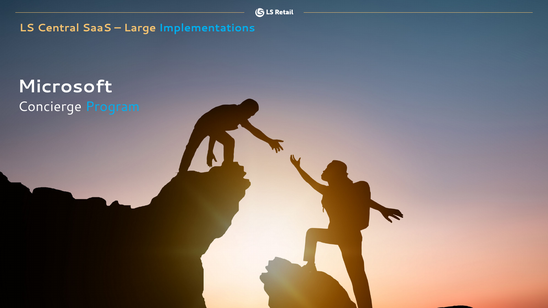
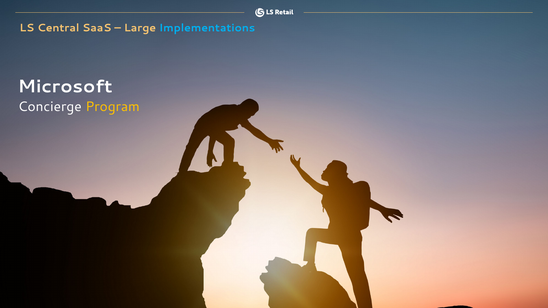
Program colour: light blue -> yellow (113, 107)
